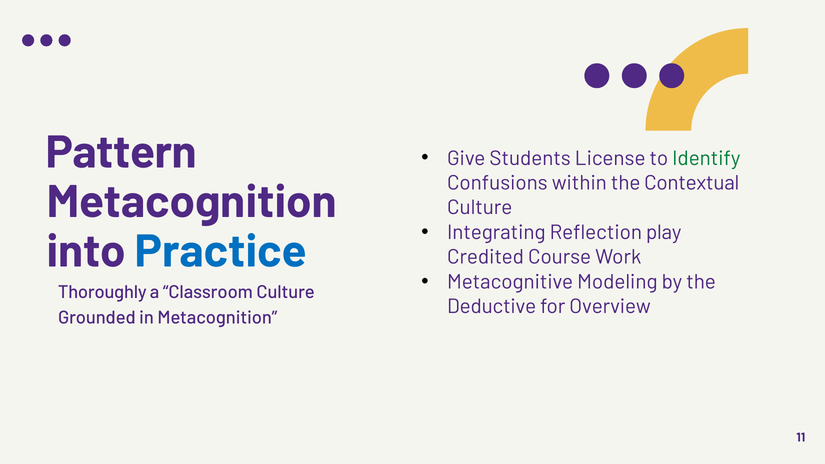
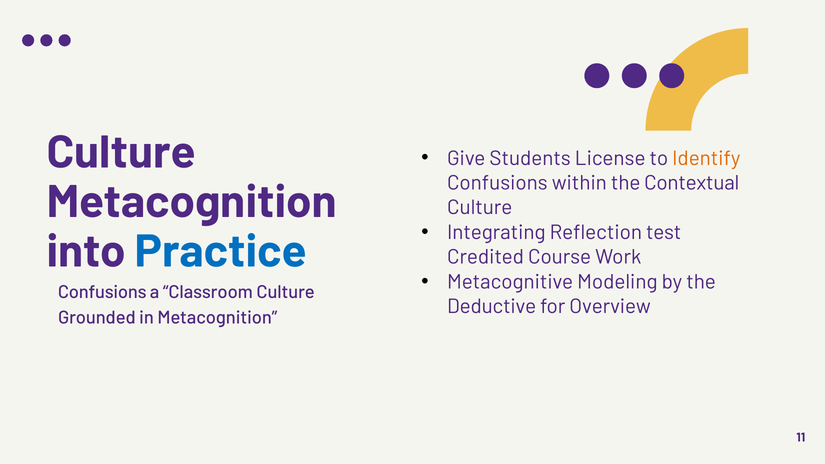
Pattern: Pattern -> Culture (121, 153)
Identify colour: green -> orange (706, 158)
play: play -> test (664, 232)
Thoroughly: Thoroughly -> Confusions (102, 292)
